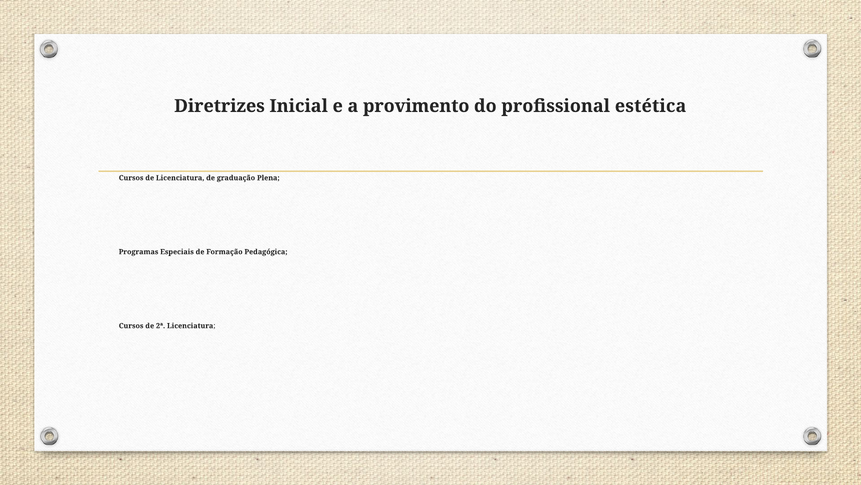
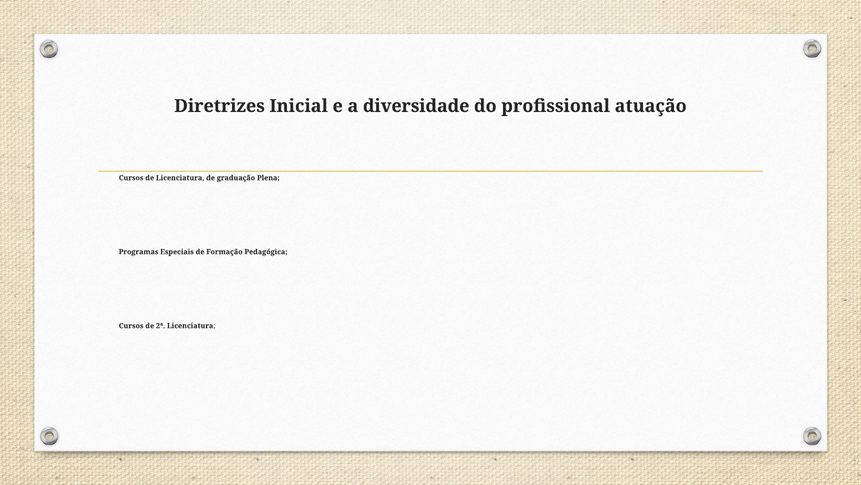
provimento: provimento -> diversidade (416, 106)
estética: estética -> atuação (651, 106)
